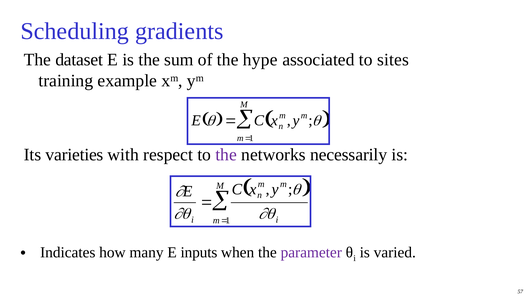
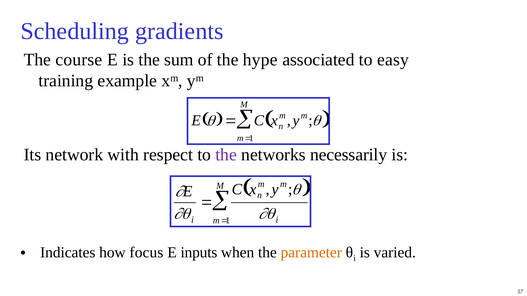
dataset: dataset -> course (79, 60)
sites: sites -> easy (393, 60)
varieties: varieties -> network (74, 155)
many: many -> focus (146, 253)
parameter colour: purple -> orange (311, 253)
